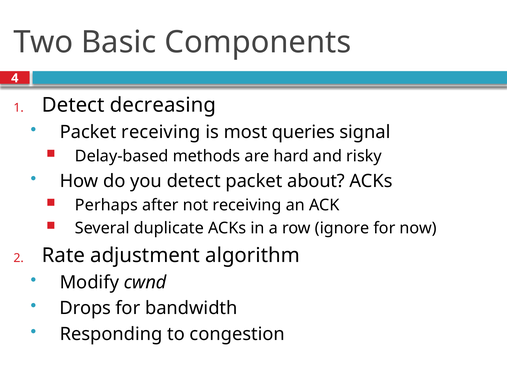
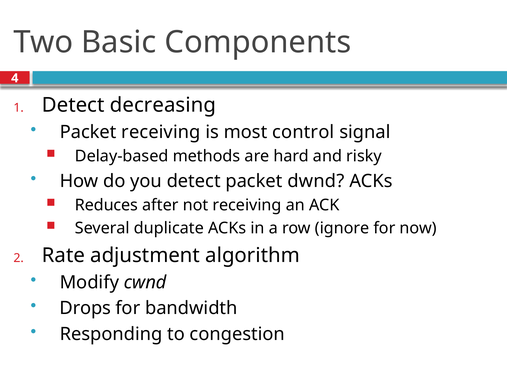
queries: queries -> control (303, 132)
about: about -> dwnd (316, 181)
Perhaps: Perhaps -> Reduces (106, 205)
